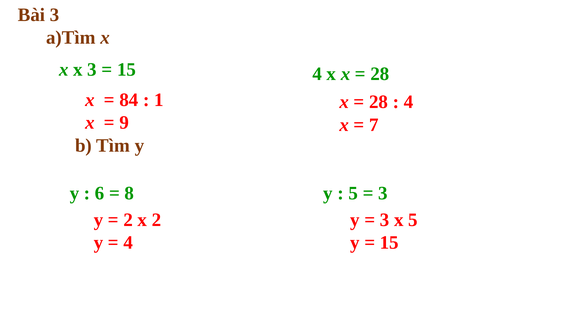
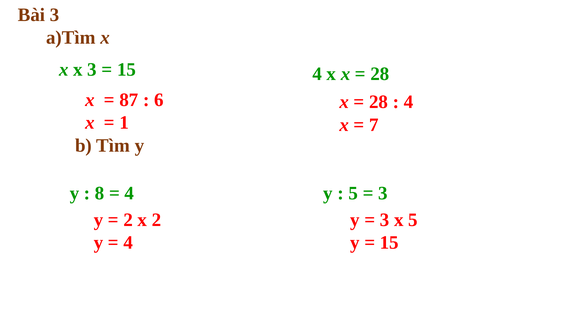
84: 84 -> 87 (129, 100)
1: 1 -> 6 (159, 100)
9: 9 -> 1 (124, 123)
6: 6 -> 8 (100, 193)
8: 8 -> 4 (129, 193)
